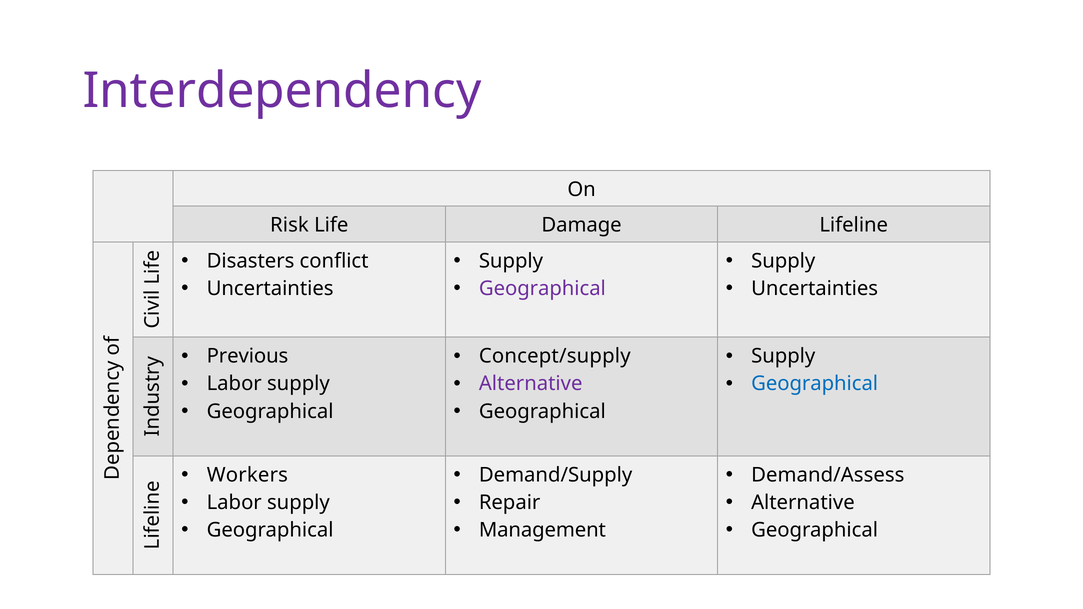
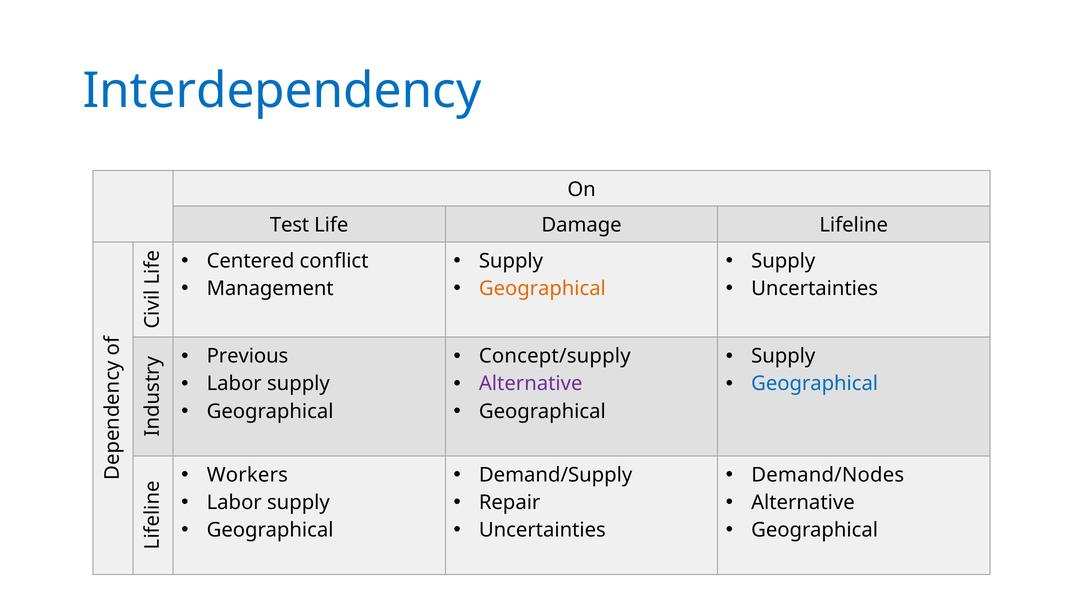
Interdependency colour: purple -> blue (282, 91)
Risk: Risk -> Test (290, 225)
Disasters: Disasters -> Centered (251, 261)
Uncertainties: Uncertainties -> Management (270, 289)
Geographical colour: purple -> orange (542, 289)
Demand/Assess: Demand/Assess -> Demand/Nodes (828, 475)
Management: Management -> Uncertainties (542, 530)
